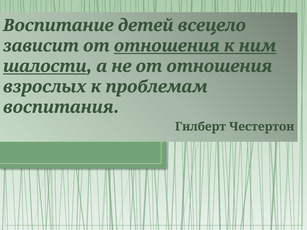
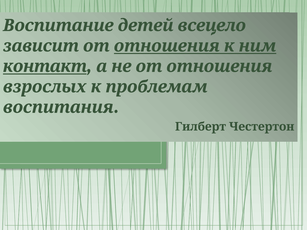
шалости: шалости -> контакт (45, 66)
